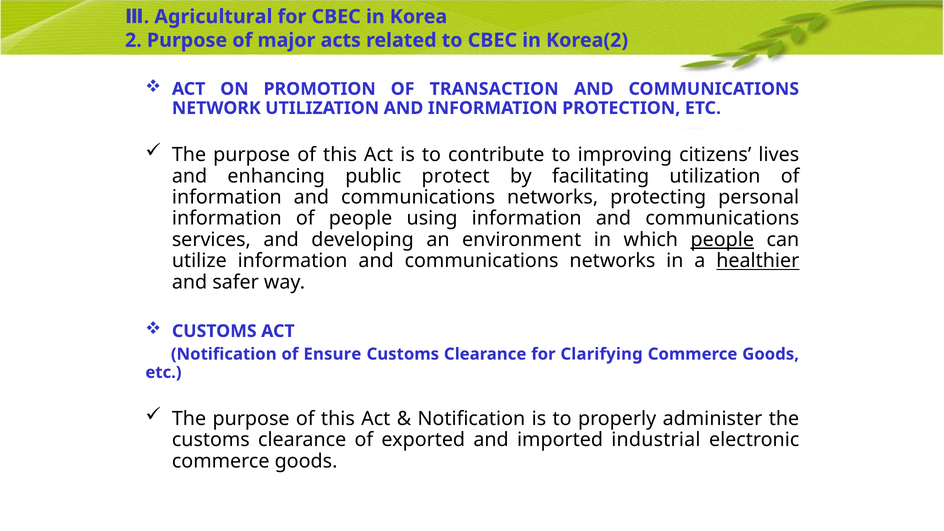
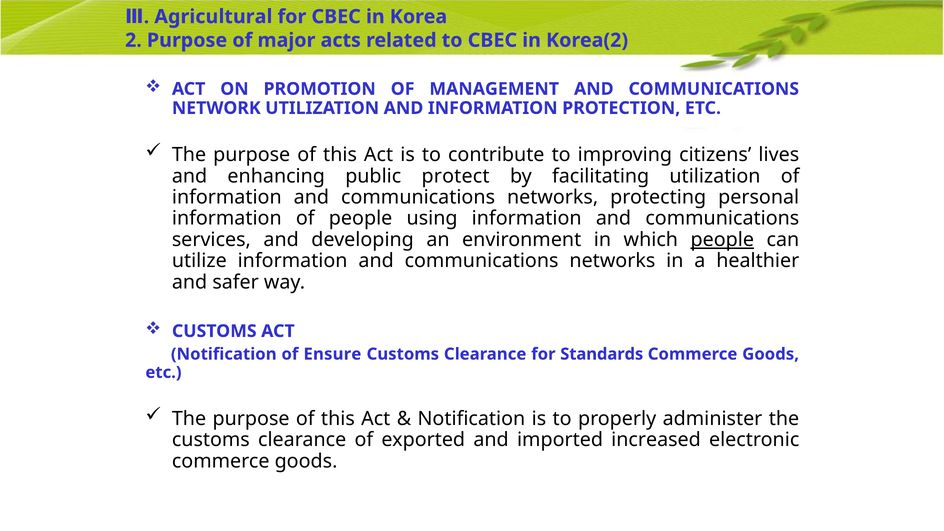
TRANSACTION: TRANSACTION -> MANAGEMENT (494, 89)
healthier underline: present -> none (758, 261)
Clarifying: Clarifying -> Standards (602, 354)
industrial: industrial -> increased (656, 440)
